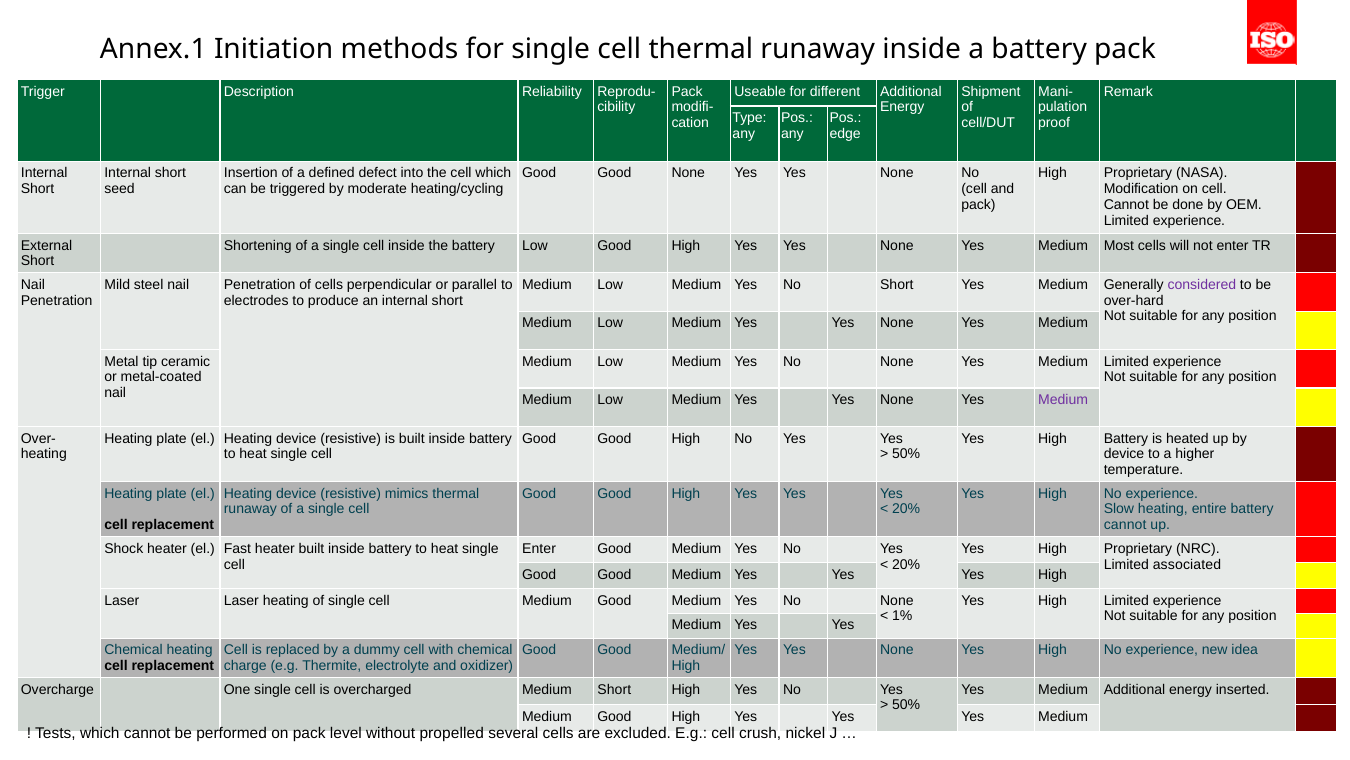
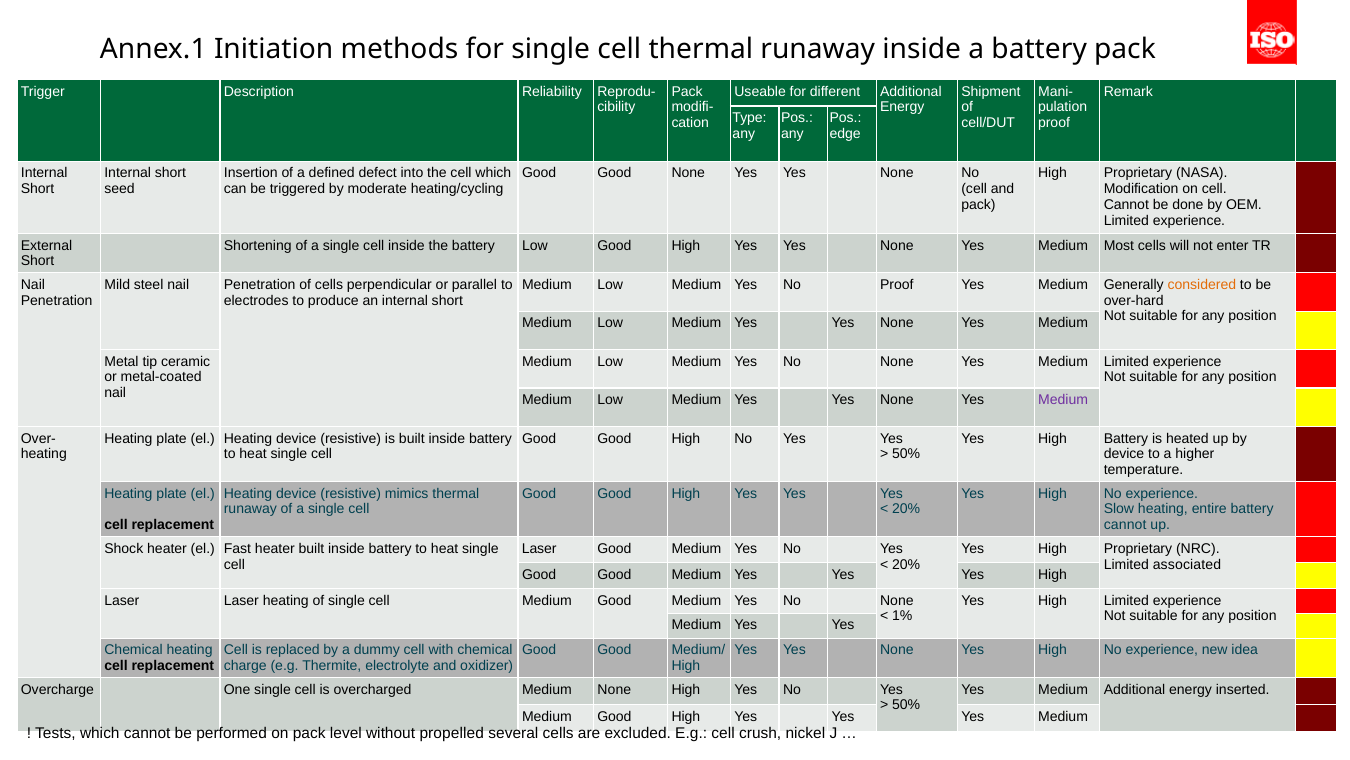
No Short: Short -> Proof (897, 285)
considered colour: purple -> orange (1202, 285)
Enter: Enter -> Laser (539, 548)
Medium Short: Short -> None (614, 689)
